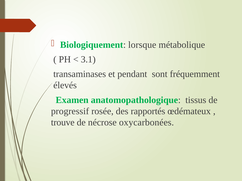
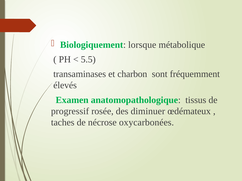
3.1: 3.1 -> 5.5 (88, 60)
pendant: pendant -> charbon (132, 74)
rapportés: rapportés -> diminuer (148, 111)
trouve: trouve -> taches (63, 123)
